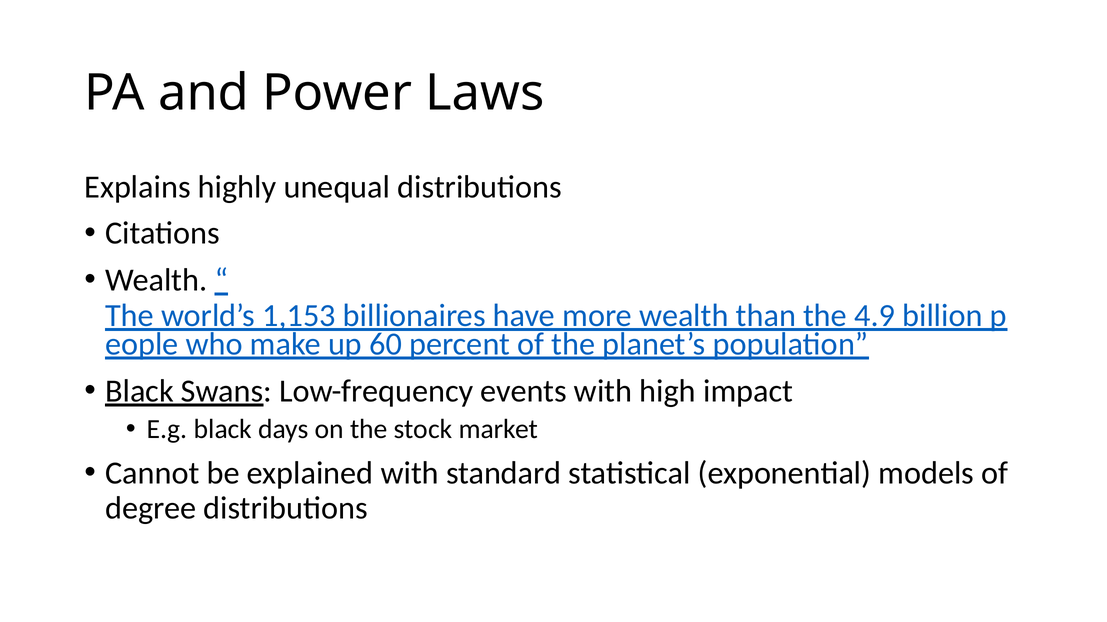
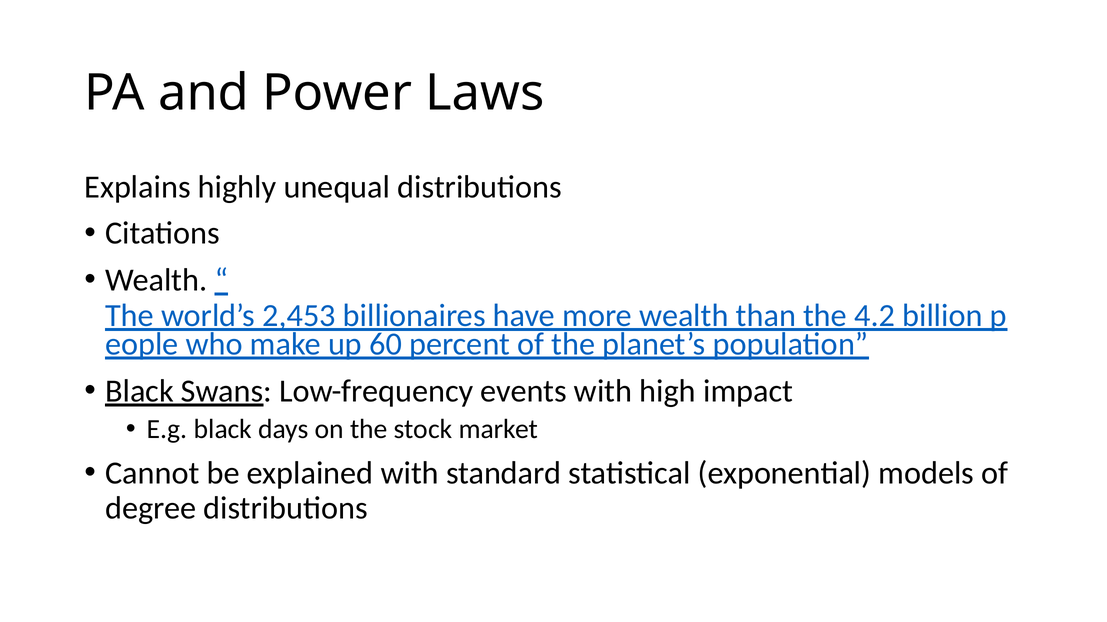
1,153: 1,153 -> 2,453 (299, 316)
4.9: 4.9 -> 4.2 (875, 316)
